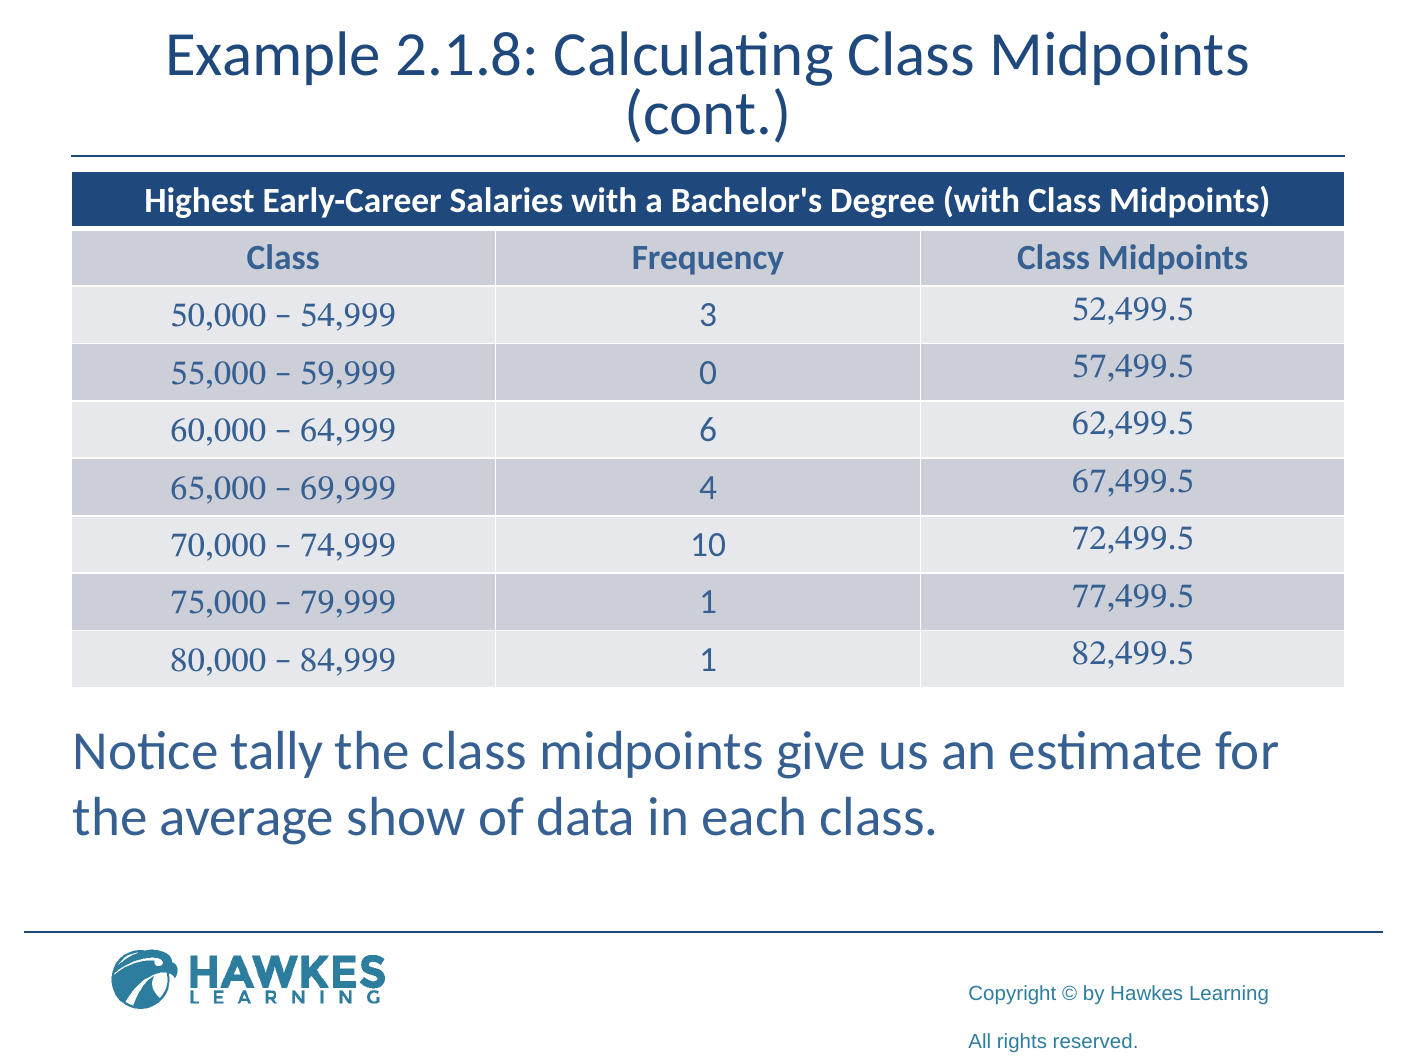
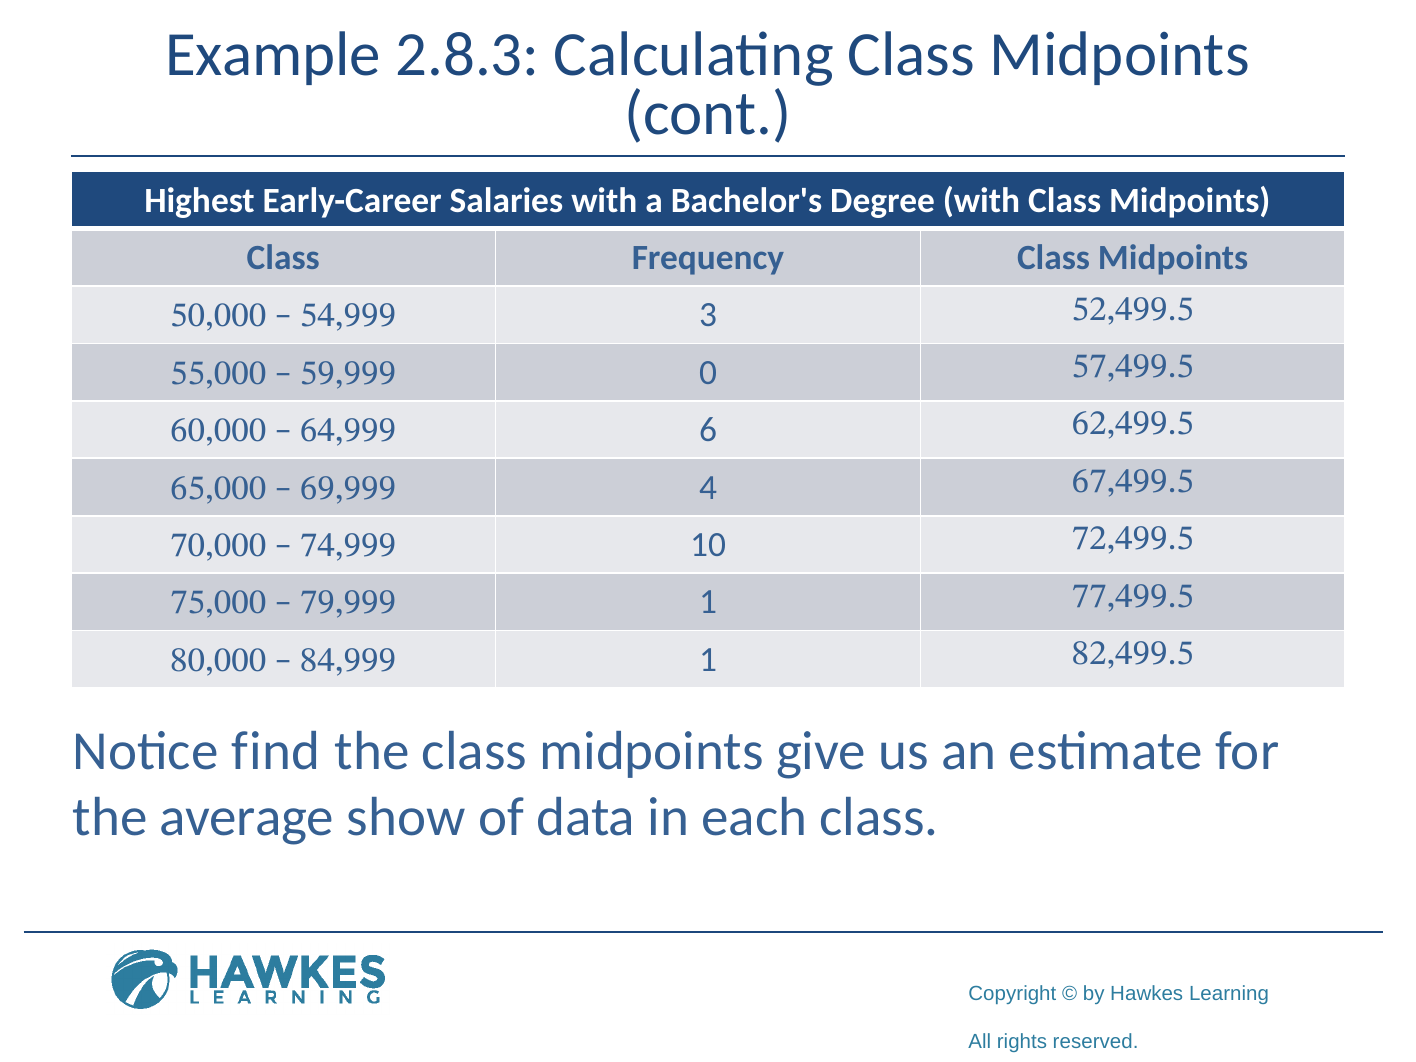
2.1.8: 2.1.8 -> 2.8.3 (468, 55)
tally: tally -> find (276, 752)
